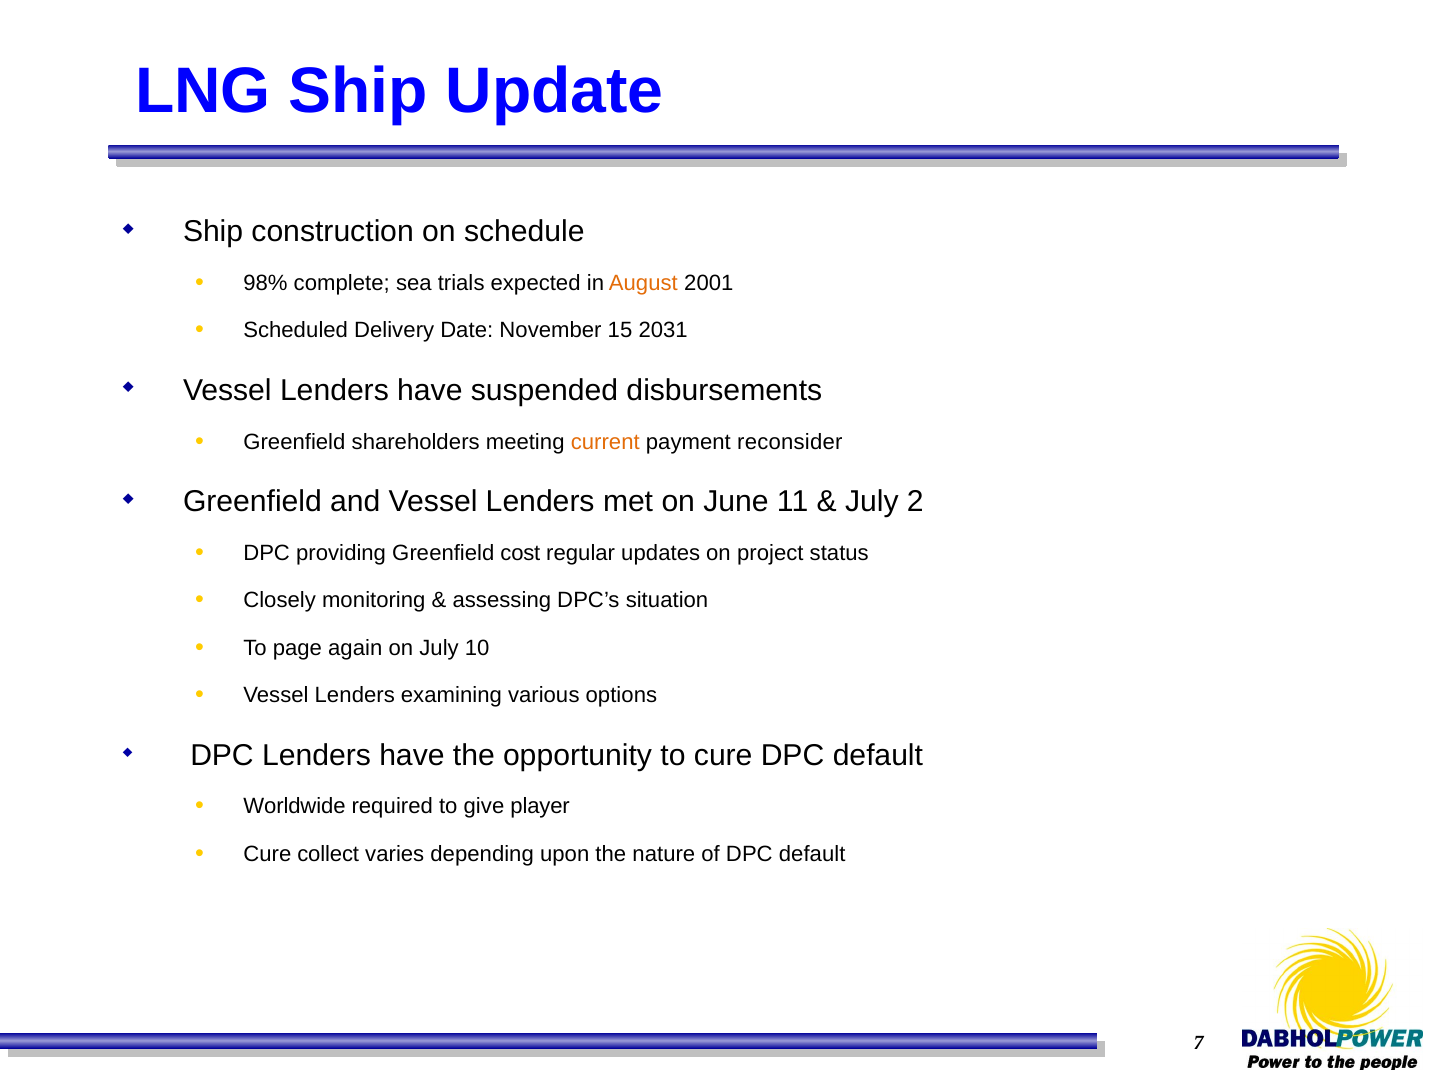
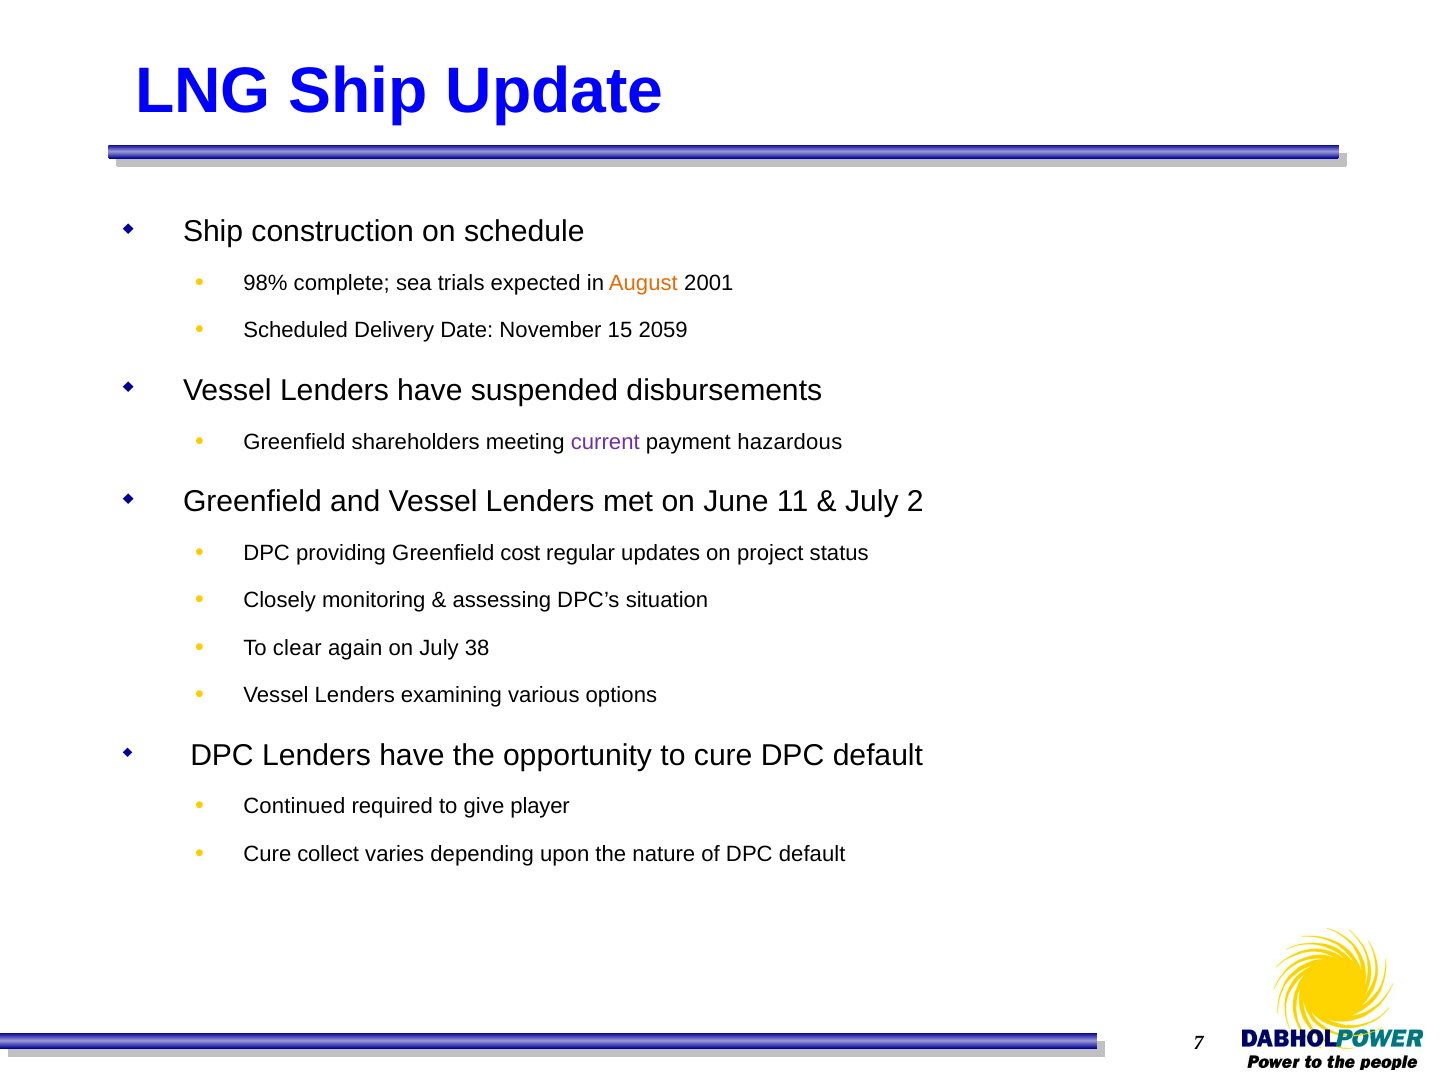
2031: 2031 -> 2059 (663, 331)
current colour: orange -> purple (605, 442)
reconsider: reconsider -> hazardous (790, 442)
page: page -> clear (297, 648)
10: 10 -> 38 (477, 648)
Worldwide: Worldwide -> Continued (294, 807)
